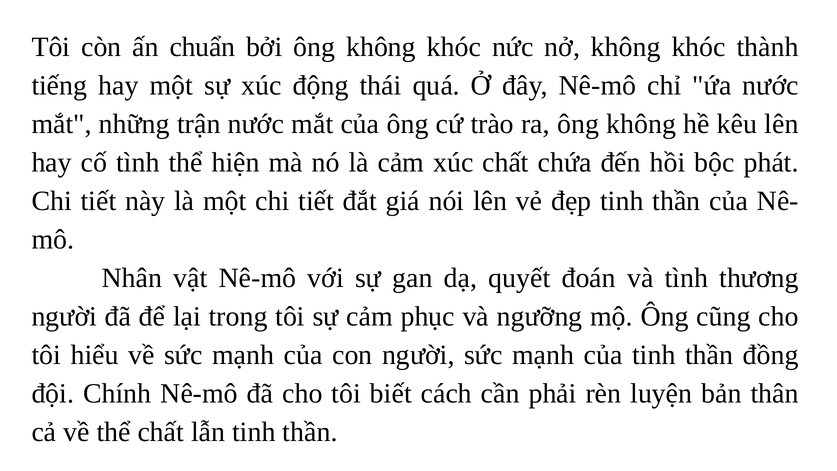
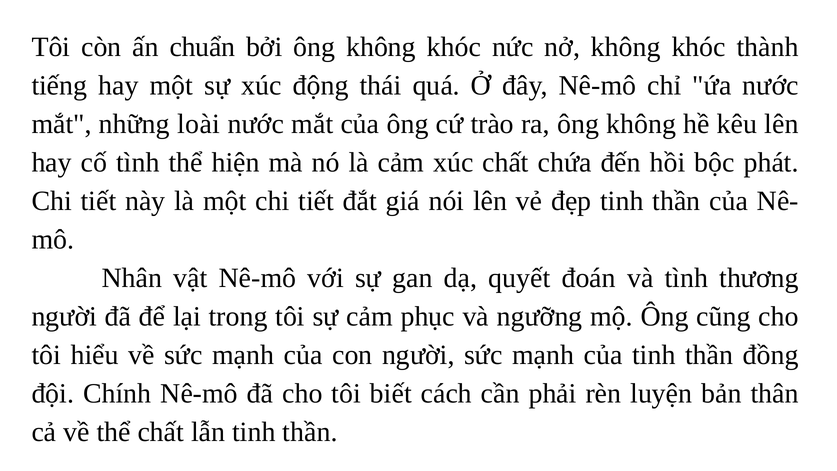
trận: trận -> loài (199, 124)
